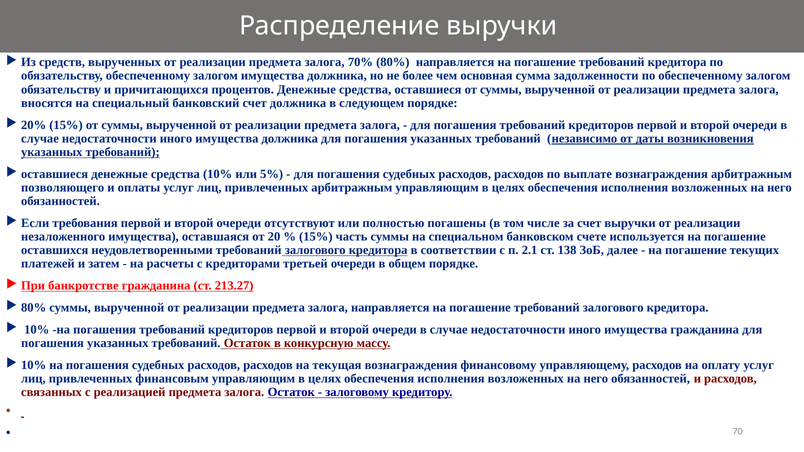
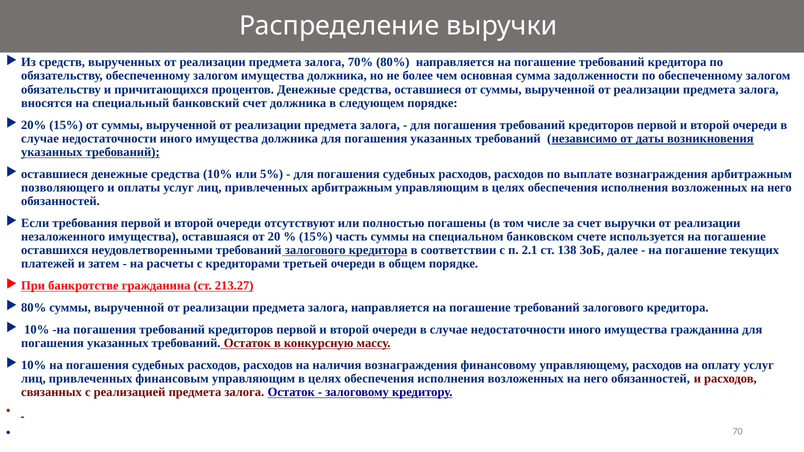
текущая: текущая -> наличия (337, 365)
